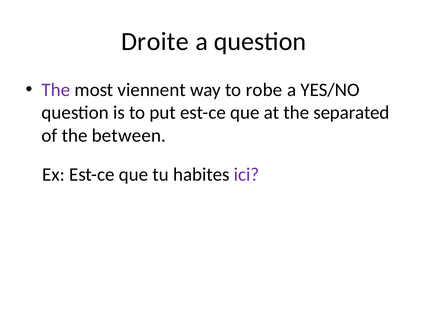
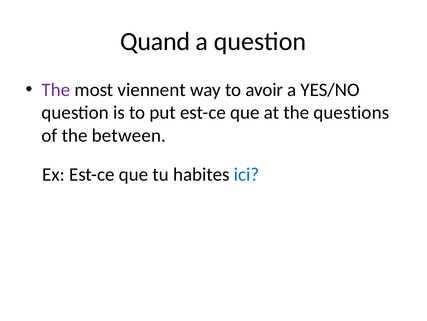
Droite: Droite -> Quand (155, 41)
robe: robe -> avoir (264, 90)
separated: separated -> questions (351, 112)
ici colour: purple -> blue (247, 174)
